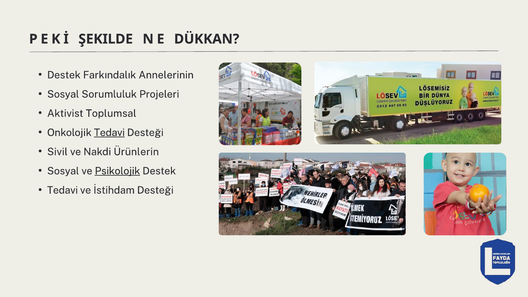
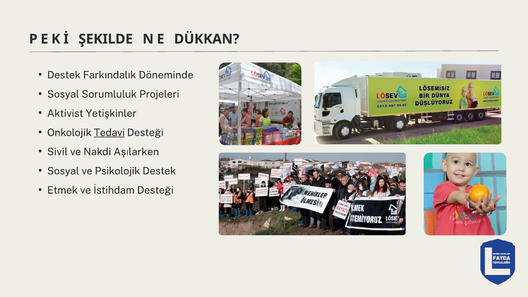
Annelerinin: Annelerinin -> Döneminde (166, 75)
Toplumsal: Toplumsal -> Yetişkinler (111, 113)
Ürünlerin: Ürünlerin -> Aşılarken (136, 152)
Psikolojik underline: present -> none (117, 171)
Tedavi: Tedavi -> Etmek (62, 190)
